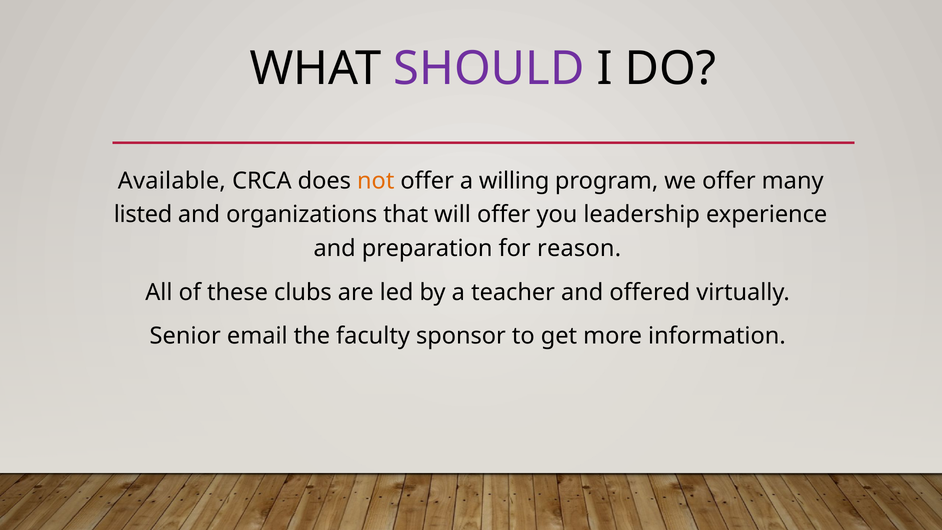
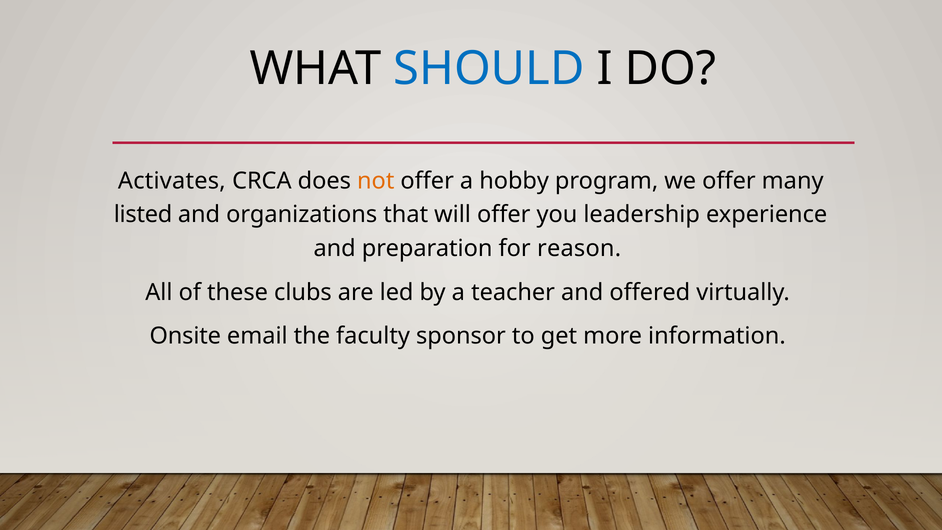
SHOULD colour: purple -> blue (489, 69)
Available: Available -> Activates (172, 181)
willing: willing -> hobby (514, 181)
Senior: Senior -> Onsite (185, 336)
